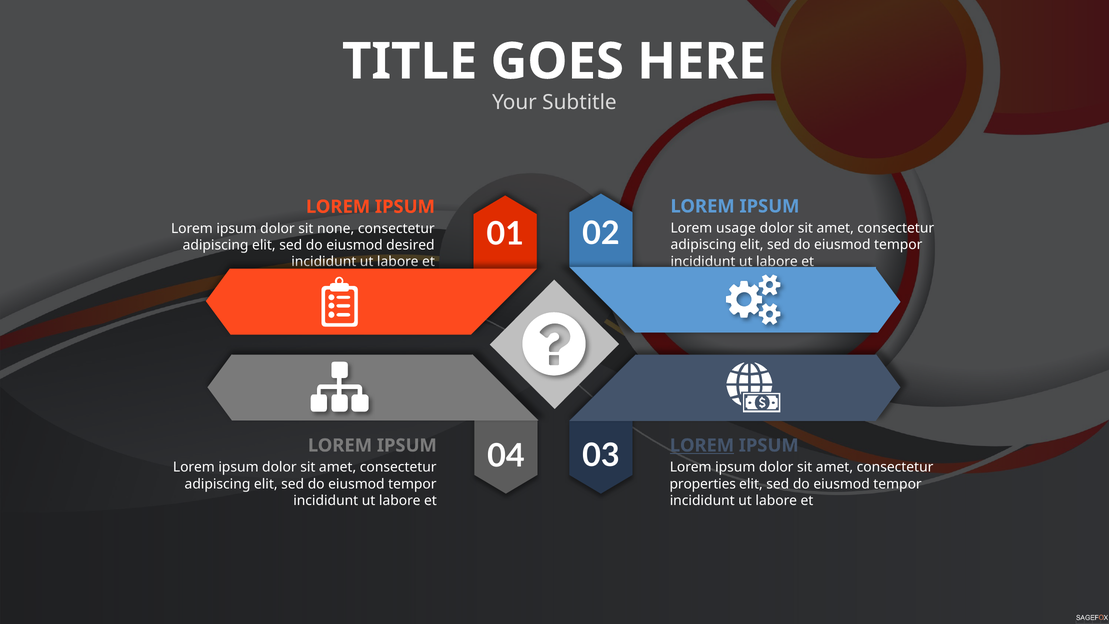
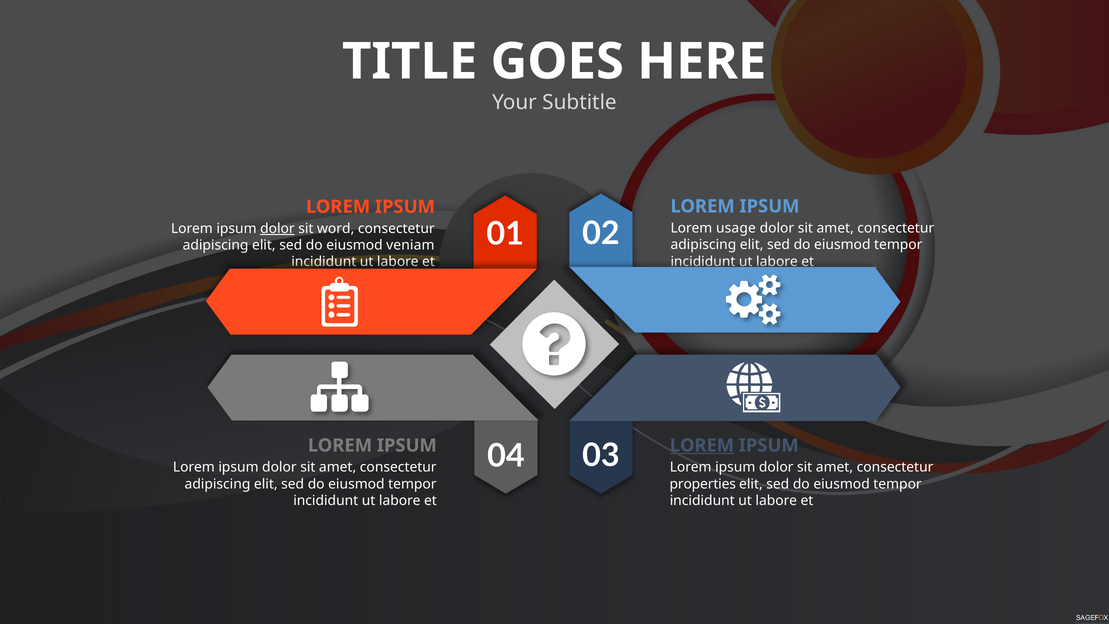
dolor underline: none -> present (277, 229)
none: none -> word (336, 229)
desired: desired -> veniam (410, 245)
